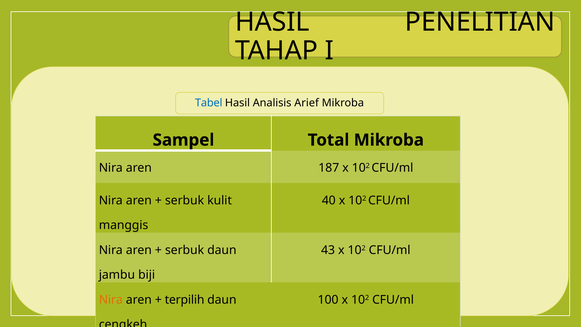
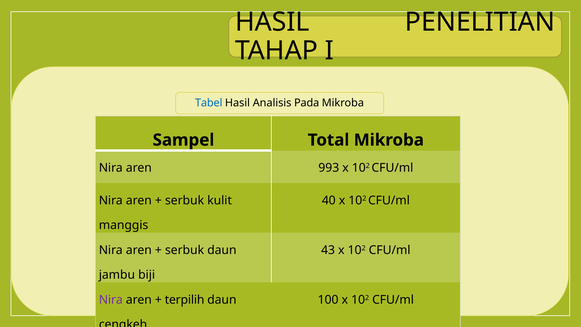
Arief: Arief -> Pada (307, 103)
187: 187 -> 993 (329, 168)
Nira colour: orange -> purple (111, 300)
